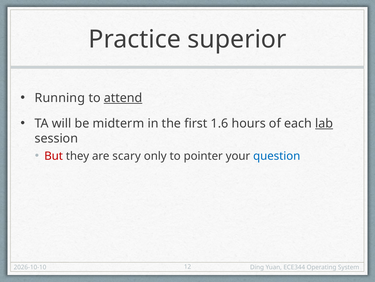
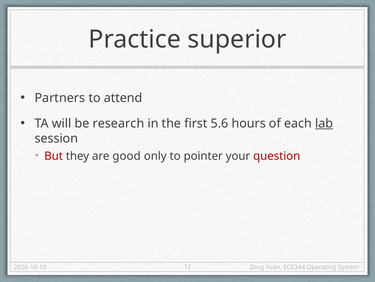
Running: Running -> Partners (60, 98)
attend underline: present -> none (123, 98)
midterm: midterm -> research (118, 123)
1.6: 1.6 -> 5.6 (220, 123)
scary: scary -> good (127, 156)
question colour: blue -> red (277, 156)
